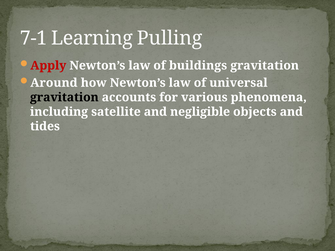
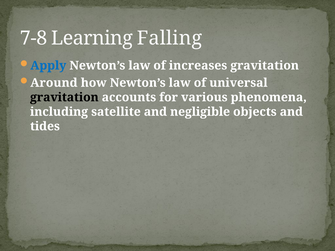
7-1: 7-1 -> 7-8 (34, 38)
Pulling: Pulling -> Falling (170, 38)
Apply colour: red -> blue (48, 66)
buildings: buildings -> increases (198, 66)
